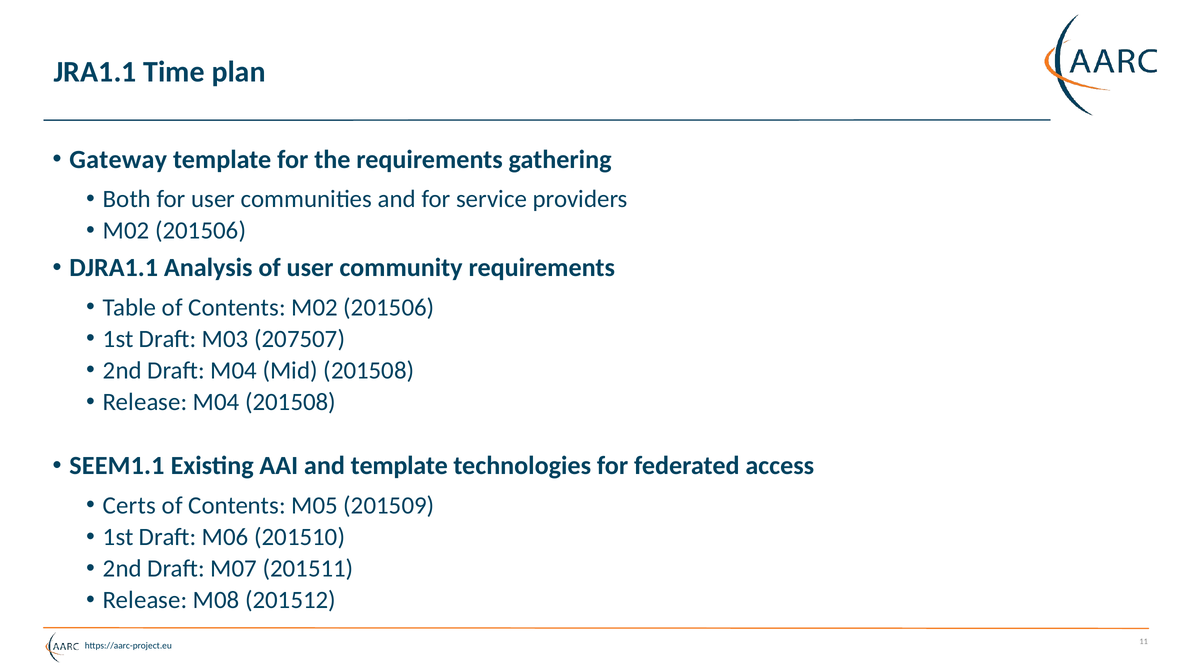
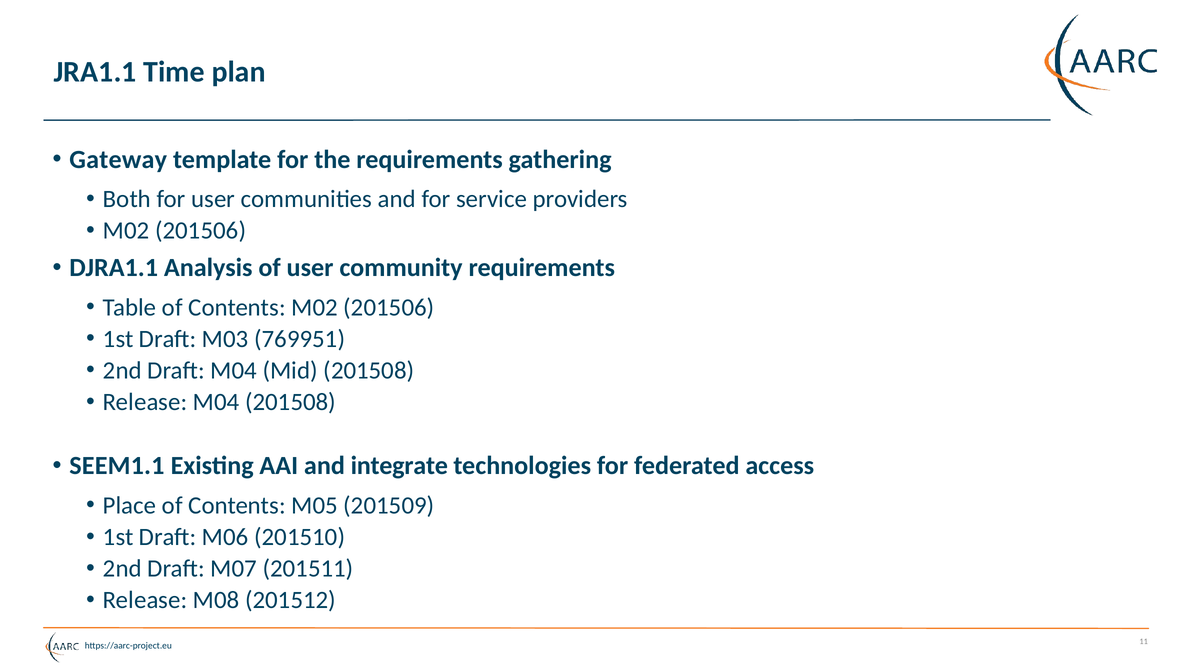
207507: 207507 -> 769951 (300, 339)
and template: template -> integrate (399, 466)
Certs: Certs -> Place (130, 505)
